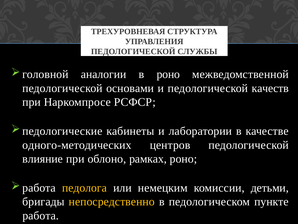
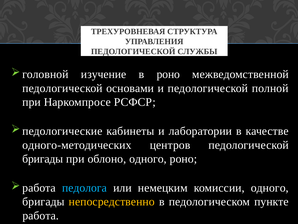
аналогии: аналогии -> изучение (104, 74)
качеств: качеств -> полной (270, 88)
влияние: влияние -> бригады (43, 159)
облоно рамках: рамках -> одного (148, 159)
педолога colour: yellow -> light blue (84, 187)
комиссии детьми: детьми -> одного (270, 187)
